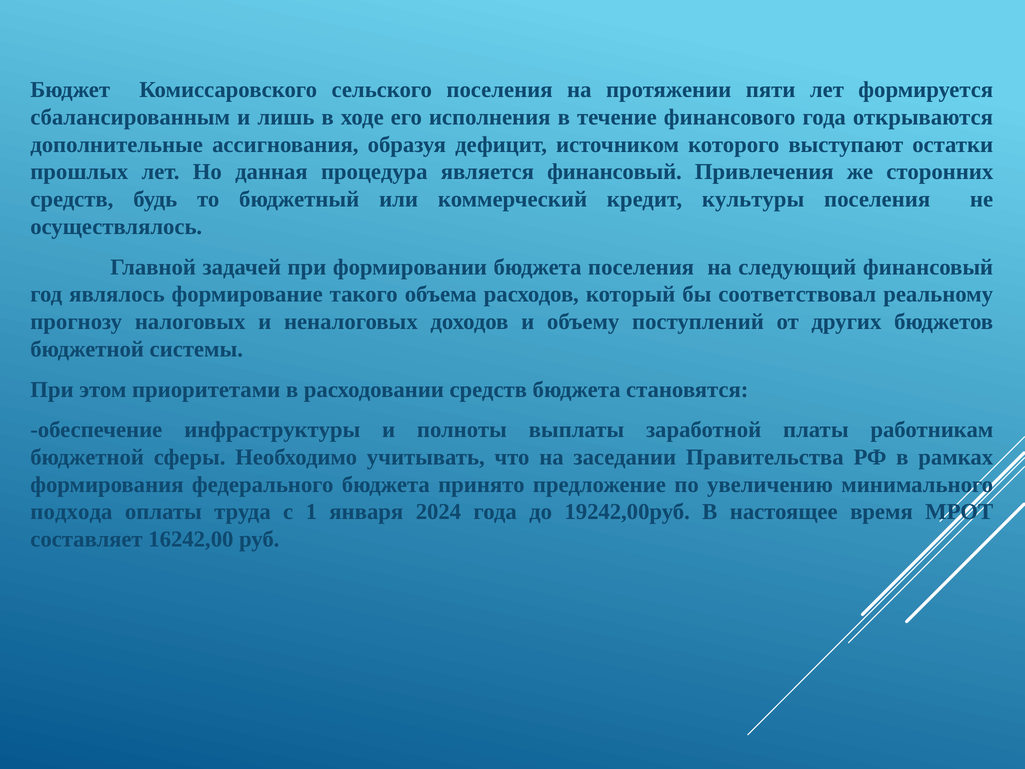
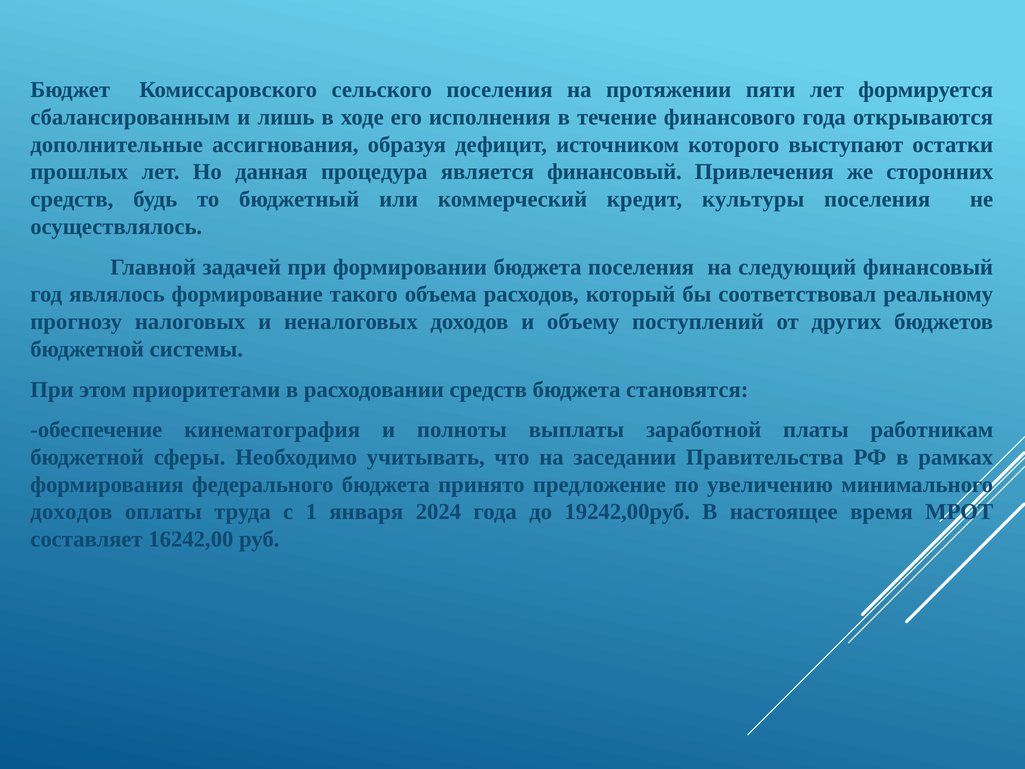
инфраструктуры: инфраструктуры -> кинематография (272, 430)
подхода: подхода -> доходов (71, 512)
